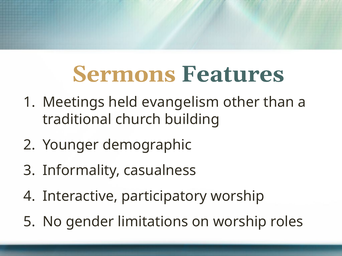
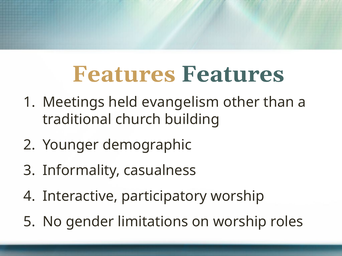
Sermons: Sermons -> Features (124, 74)
